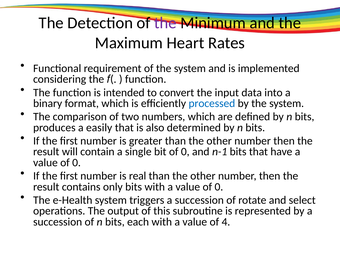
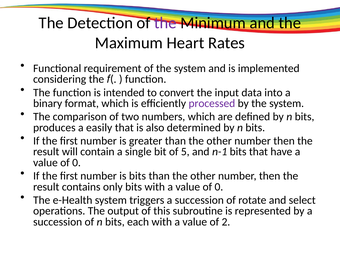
processed colour: blue -> purple (212, 103)
bit of 0: 0 -> 5 (185, 152)
is real: real -> bits (137, 176)
4: 4 -> 2 (226, 222)
